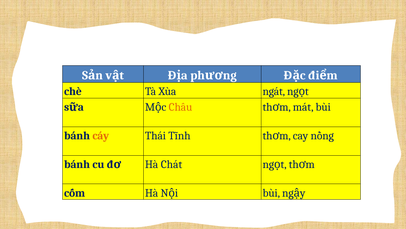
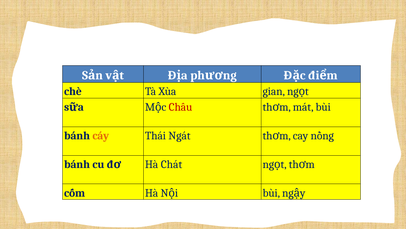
ngát: ngát -> gian (274, 91)
Châu colour: orange -> red (181, 107)
Tĩnh: Tĩnh -> Ngát (179, 135)
